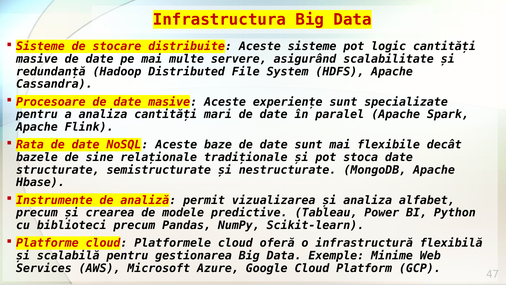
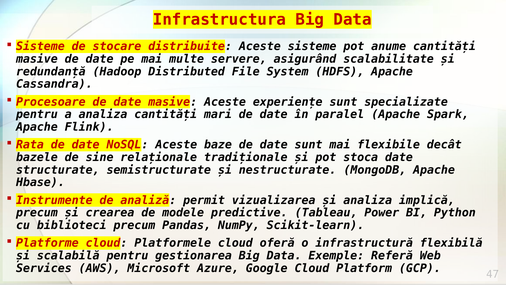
logic: logic -> anume (389, 46)
alfabet: alfabet -> implică (427, 200)
Minime: Minime -> Referă (392, 255)
